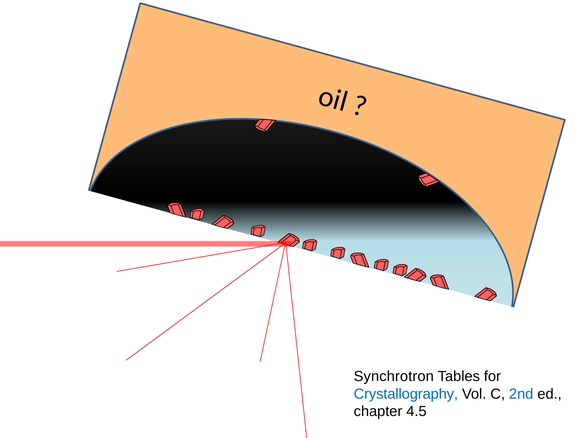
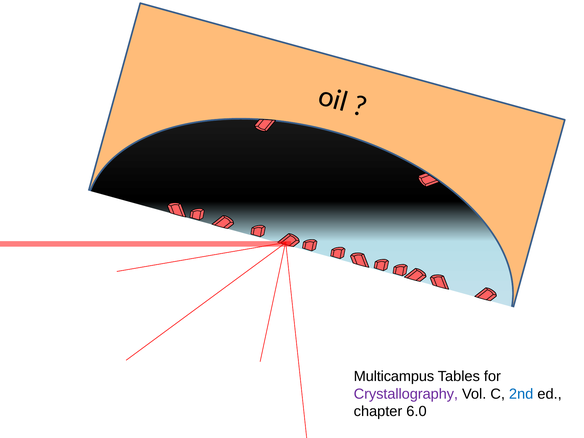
Synchrotron: Synchrotron -> Multicampus (394, 376)
Crystallography colour: blue -> purple (406, 394)
4.5: 4.5 -> 6.0 (416, 411)
